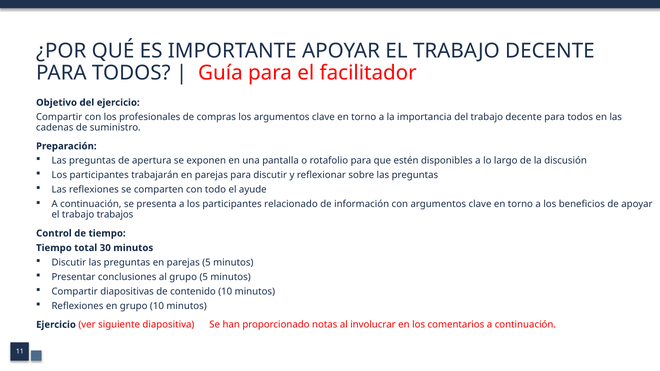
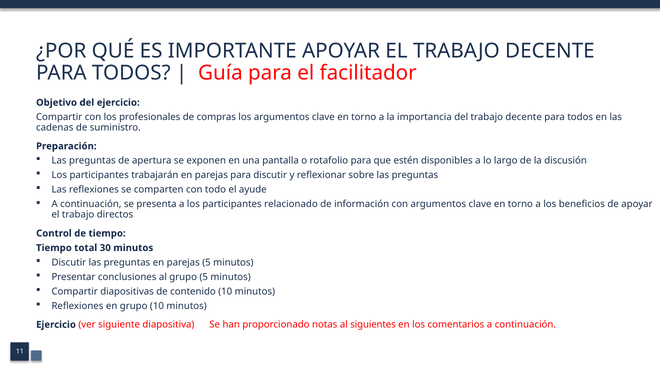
trabajos: trabajos -> directos (115, 215)
involucrar: involucrar -> siguientes (373, 325)
